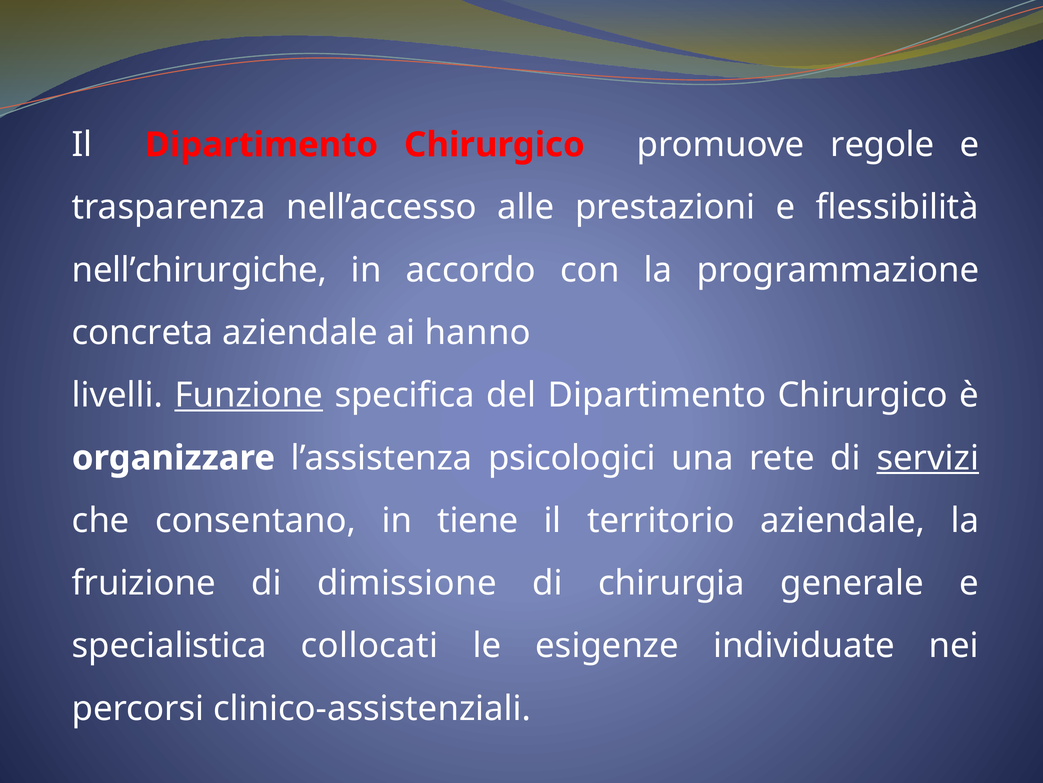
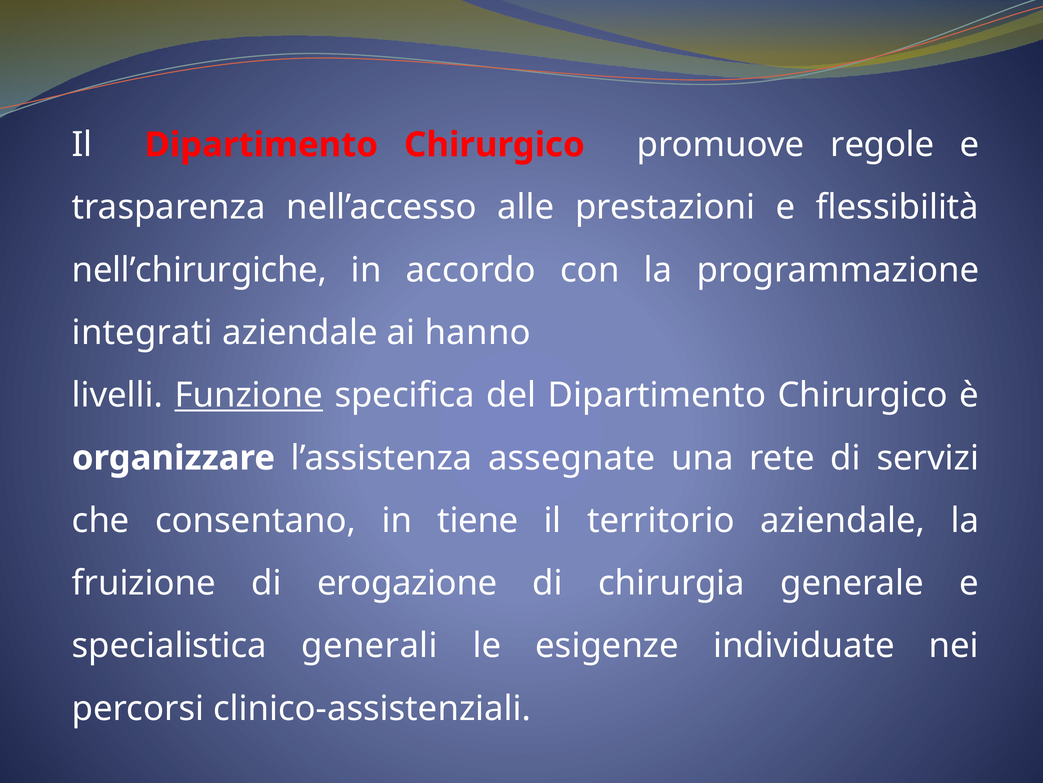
concreta: concreta -> integrati (142, 332)
psicologici: psicologici -> assegnate (572, 458)
servizi underline: present -> none (928, 458)
dimissione: dimissione -> erogazione (407, 583)
collocati: collocati -> generali (370, 645)
